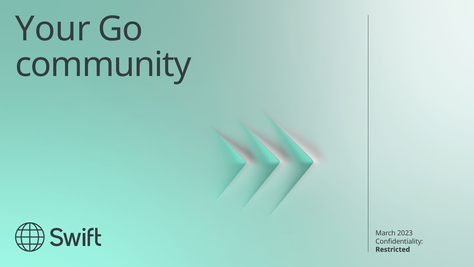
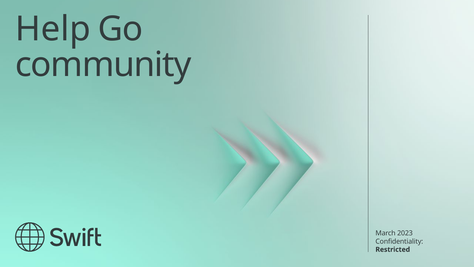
Your: Your -> Help (53, 29)
